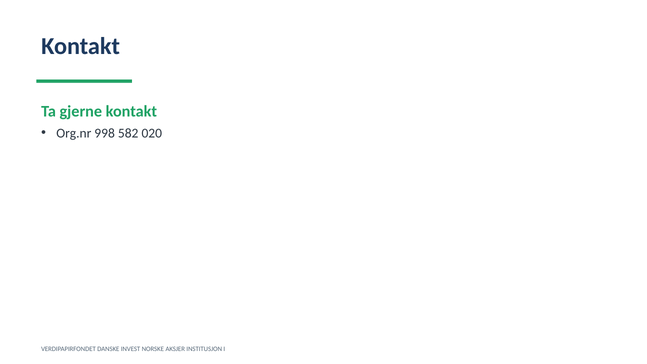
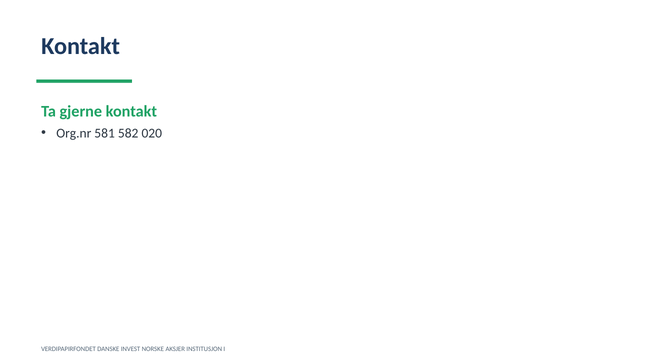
998: 998 -> 581 (105, 133)
